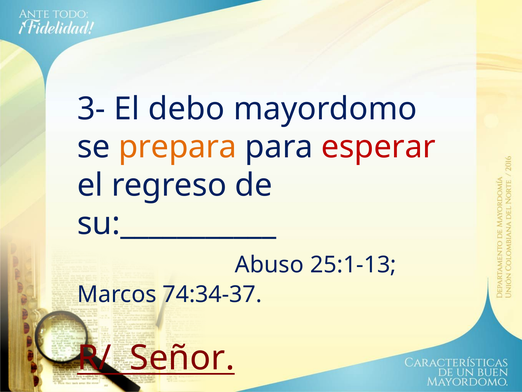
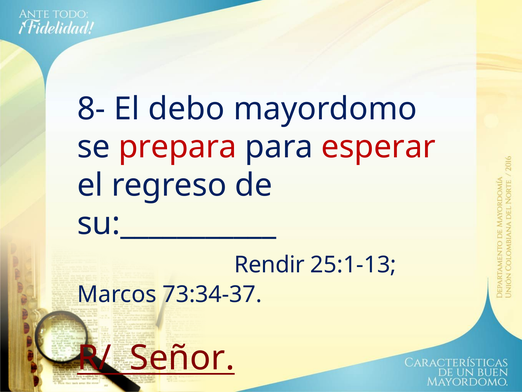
3-: 3- -> 8- (91, 109)
prepara colour: orange -> red (178, 147)
Abuso: Abuso -> Rendir (270, 265)
74:34-37: 74:34-37 -> 73:34-37 (212, 294)
